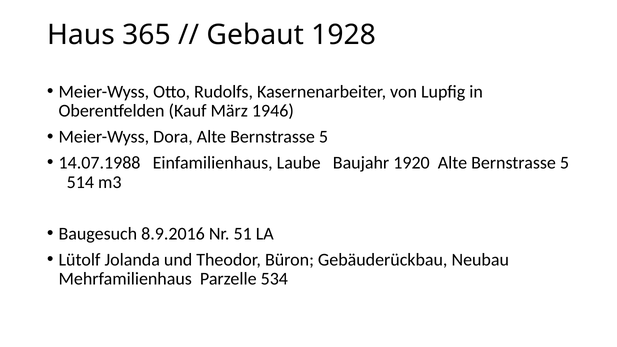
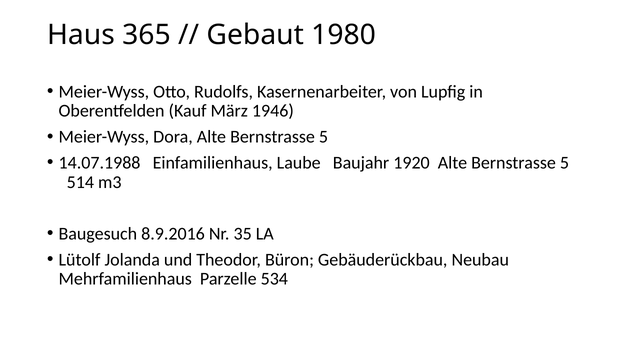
1928: 1928 -> 1980 (344, 35)
51: 51 -> 35 (243, 234)
